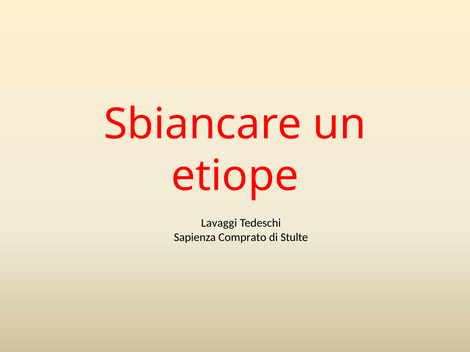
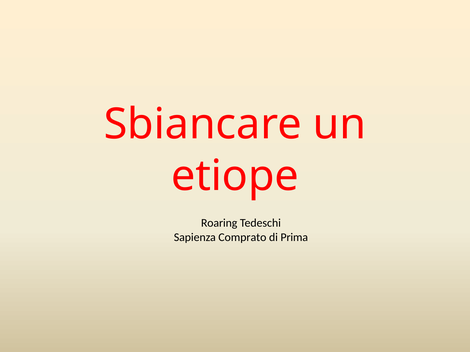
Lavaggi: Lavaggi -> Roaring (219, 223)
Stulte: Stulte -> Prima (294, 238)
